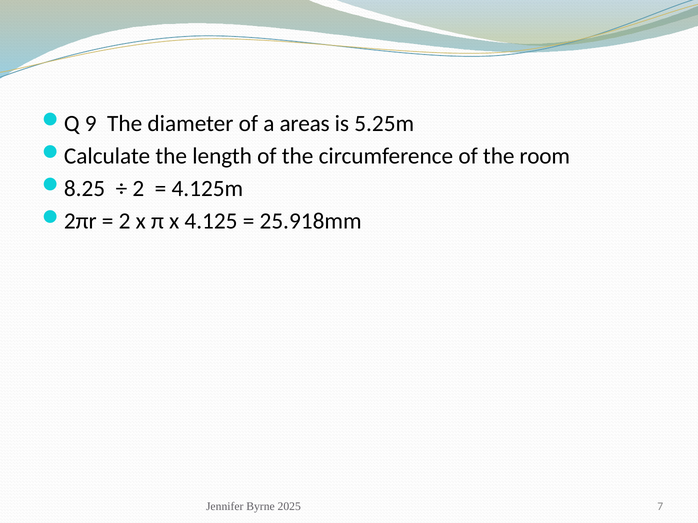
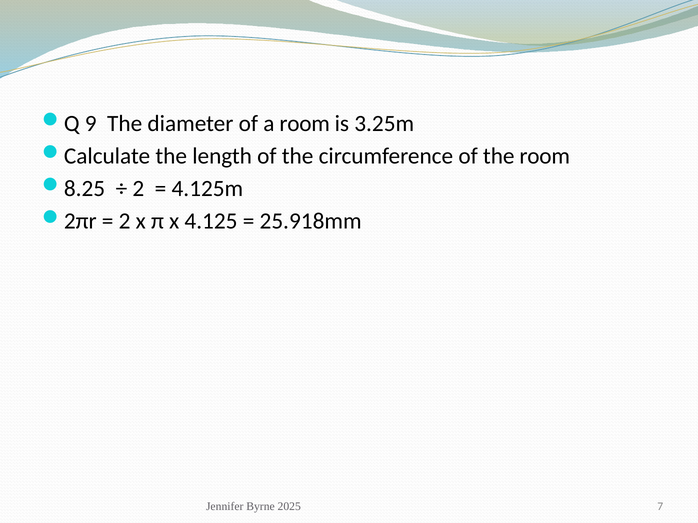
a areas: areas -> room (305, 124)
5.25m: 5.25m -> 3.25m (384, 124)
